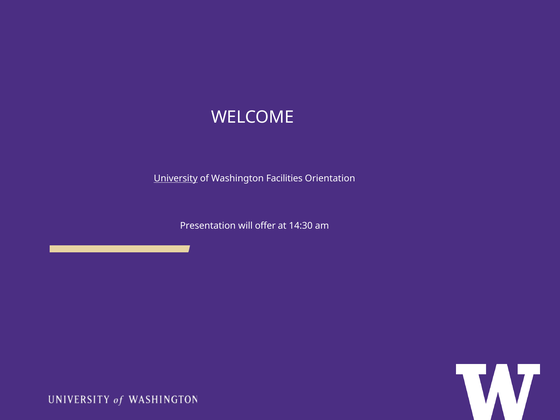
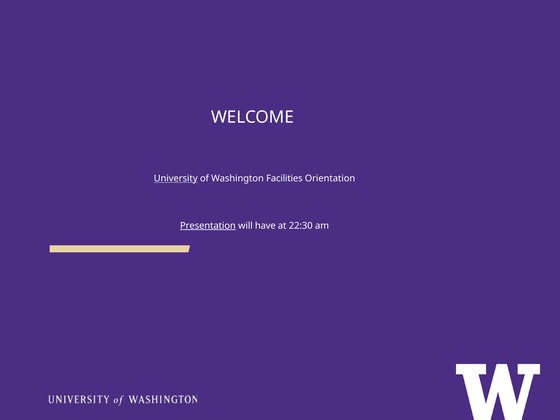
Presentation underline: none -> present (208, 226)
offer: offer -> have (265, 226)
14:30: 14:30 -> 22:30 (301, 226)
